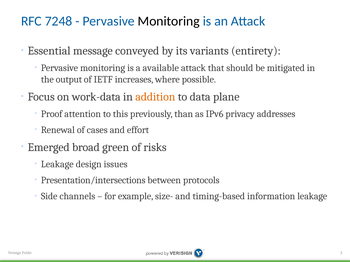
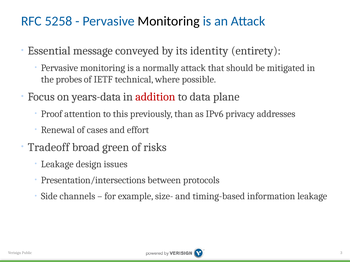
7248: 7248 -> 5258 (59, 21)
variants: variants -> identity (209, 51)
available: available -> normally (161, 68)
output: output -> probes (69, 80)
increases: increases -> technical (134, 80)
work-data: work-data -> years-data (96, 97)
addition colour: orange -> red (155, 97)
Emerged: Emerged -> Tradeoff (49, 147)
